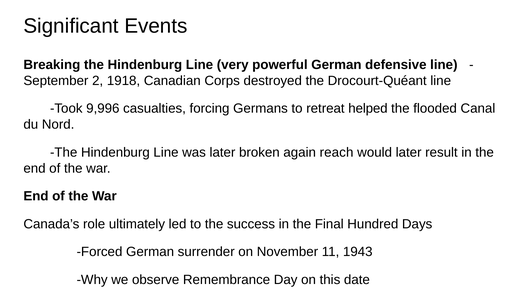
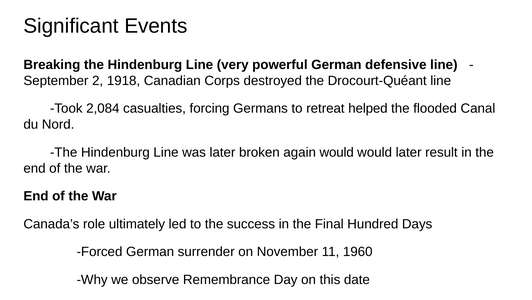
9,996: 9,996 -> 2,084 (103, 108)
again reach: reach -> would (337, 152)
1943: 1943 -> 1960 (358, 251)
